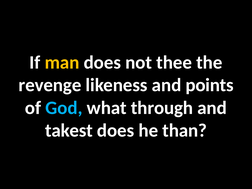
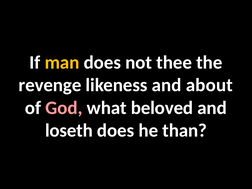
points: points -> about (209, 85)
God colour: light blue -> pink (64, 108)
through: through -> beloved (162, 108)
takest: takest -> loseth (69, 130)
